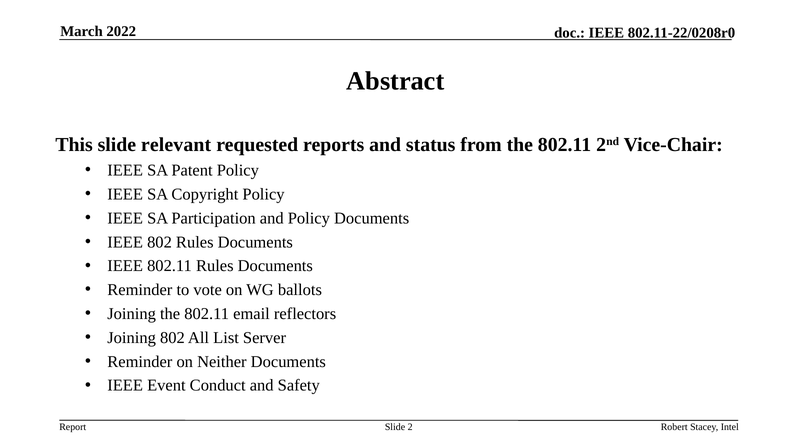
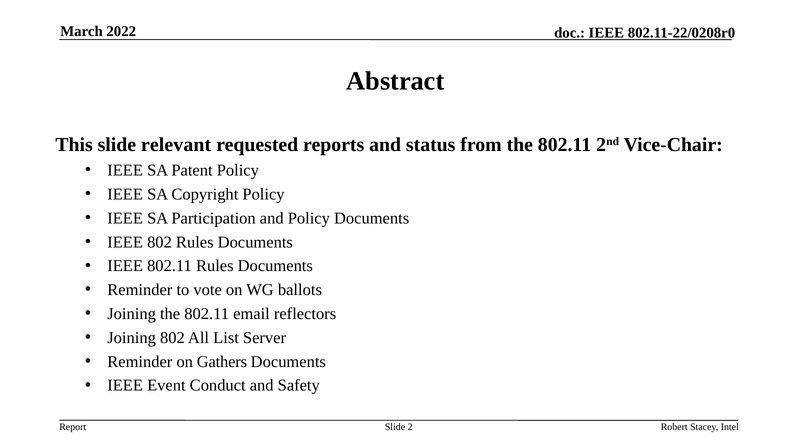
Neither: Neither -> Gathers (222, 362)
